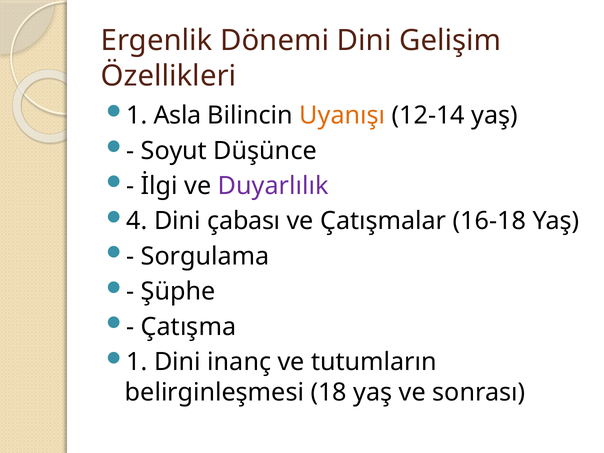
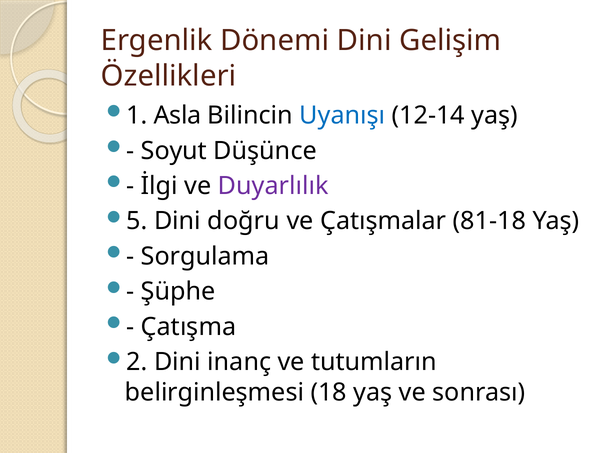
Uyanışı colour: orange -> blue (342, 115)
4: 4 -> 5 (137, 221)
çabası: çabası -> doğru (244, 221)
16-18: 16-18 -> 81-18 (489, 221)
1: 1 -> 2 (137, 362)
